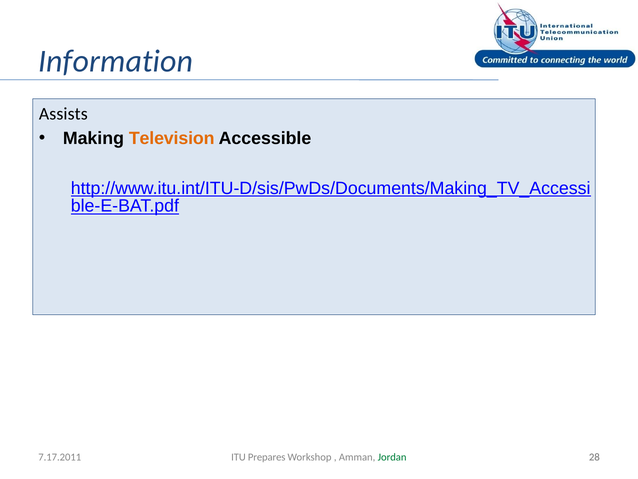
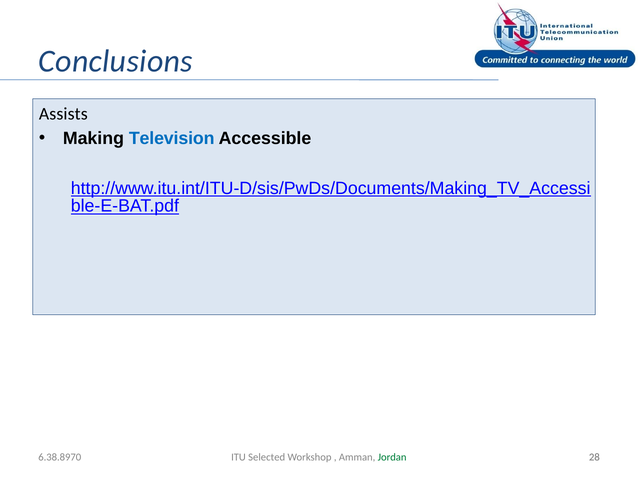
Information: Information -> Conclusions (116, 61)
Television colour: orange -> blue (172, 138)
7.17.2011: 7.17.2011 -> 6.38.8970 (60, 457)
Prepares: Prepares -> Selected (267, 457)
